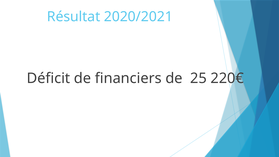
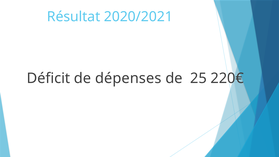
financiers: financiers -> dépenses (128, 78)
